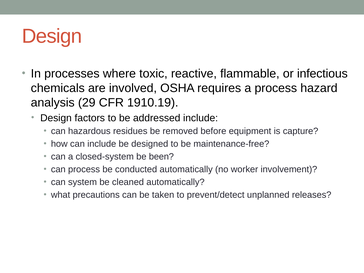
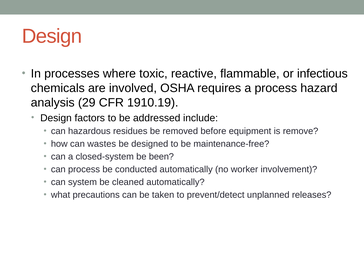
capture: capture -> remove (301, 131)
can include: include -> wastes (102, 144)
